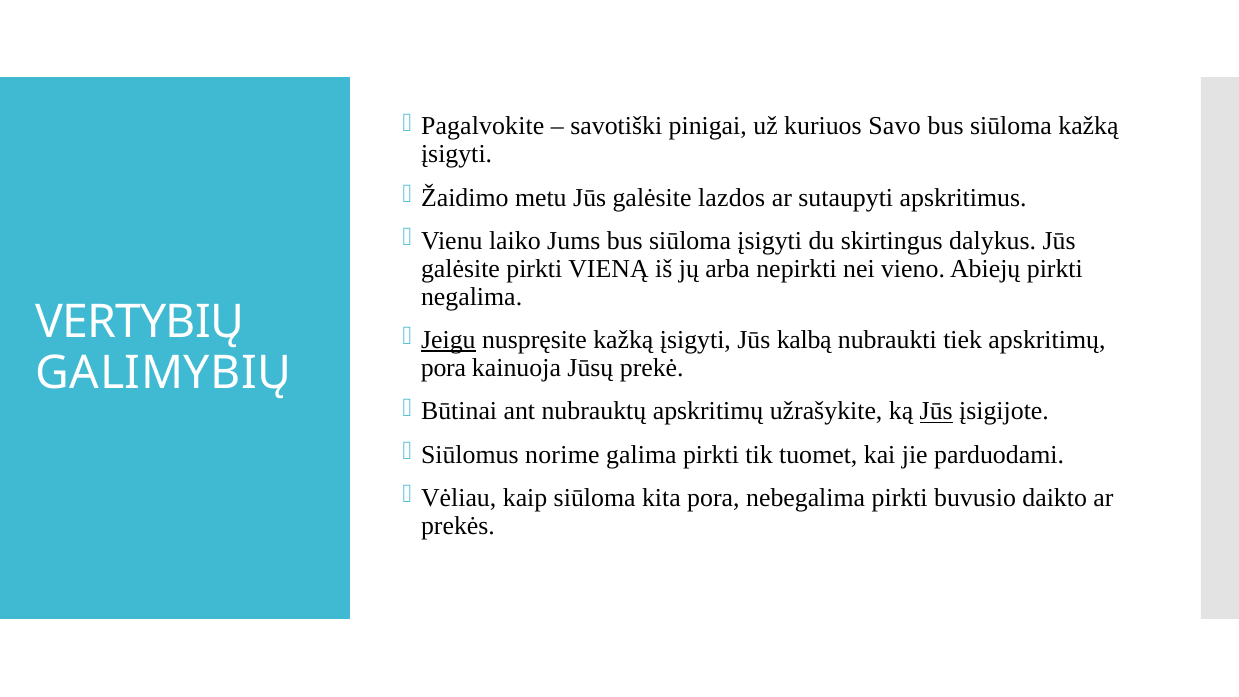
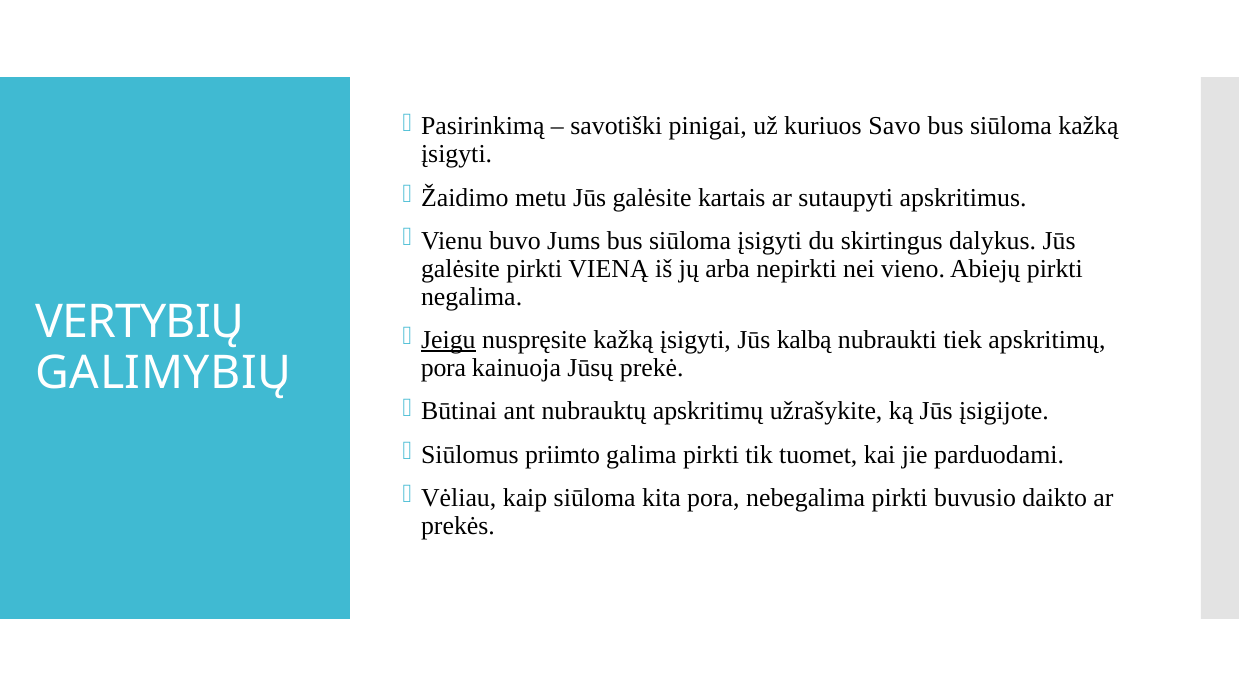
Pagalvokite: Pagalvokite -> Pasirinkimą (483, 126)
lazdos: lazdos -> kartais (732, 198)
laiko: laiko -> buvo (515, 241)
Jūs underline: present -> none (936, 411)
norime: norime -> priimto (563, 455)
